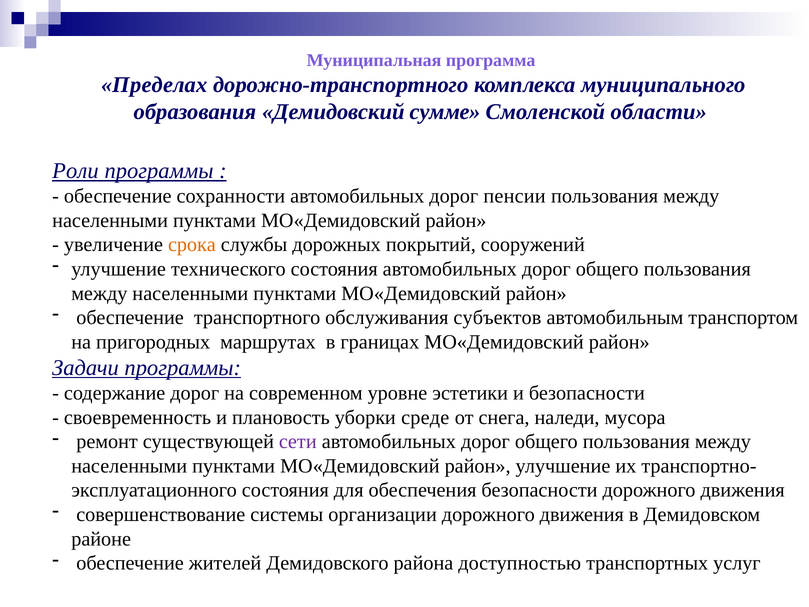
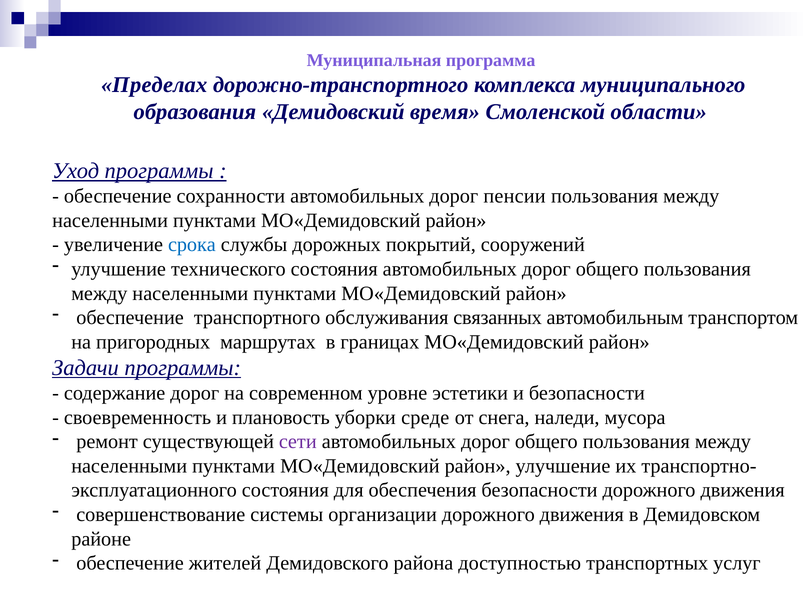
сумме: сумме -> время (445, 112)
Роли: Роли -> Уход (76, 171)
срока colour: orange -> blue (192, 245)
субъектов: субъектов -> связанных (498, 317)
